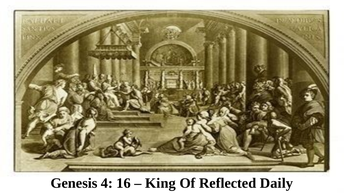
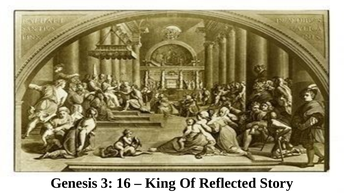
4: 4 -> 3 (107, 184)
Daily: Daily -> Story (277, 184)
